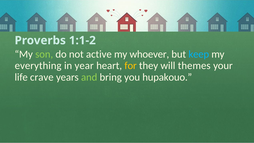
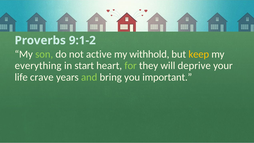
1:1-2: 1:1-2 -> 9:1-2 (82, 40)
whoever: whoever -> withhold (149, 54)
keep colour: light blue -> yellow (199, 54)
year: year -> start (84, 66)
for colour: yellow -> light green (131, 66)
themes: themes -> deprive (194, 66)
hupakouo: hupakouo -> important (167, 77)
